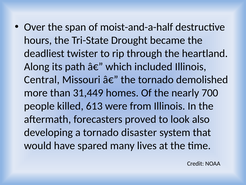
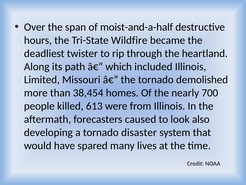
Drought: Drought -> Wildfire (129, 40)
Central: Central -> Limited (42, 80)
31,449: 31,449 -> 38,454 (88, 93)
proved: proved -> caused (141, 119)
